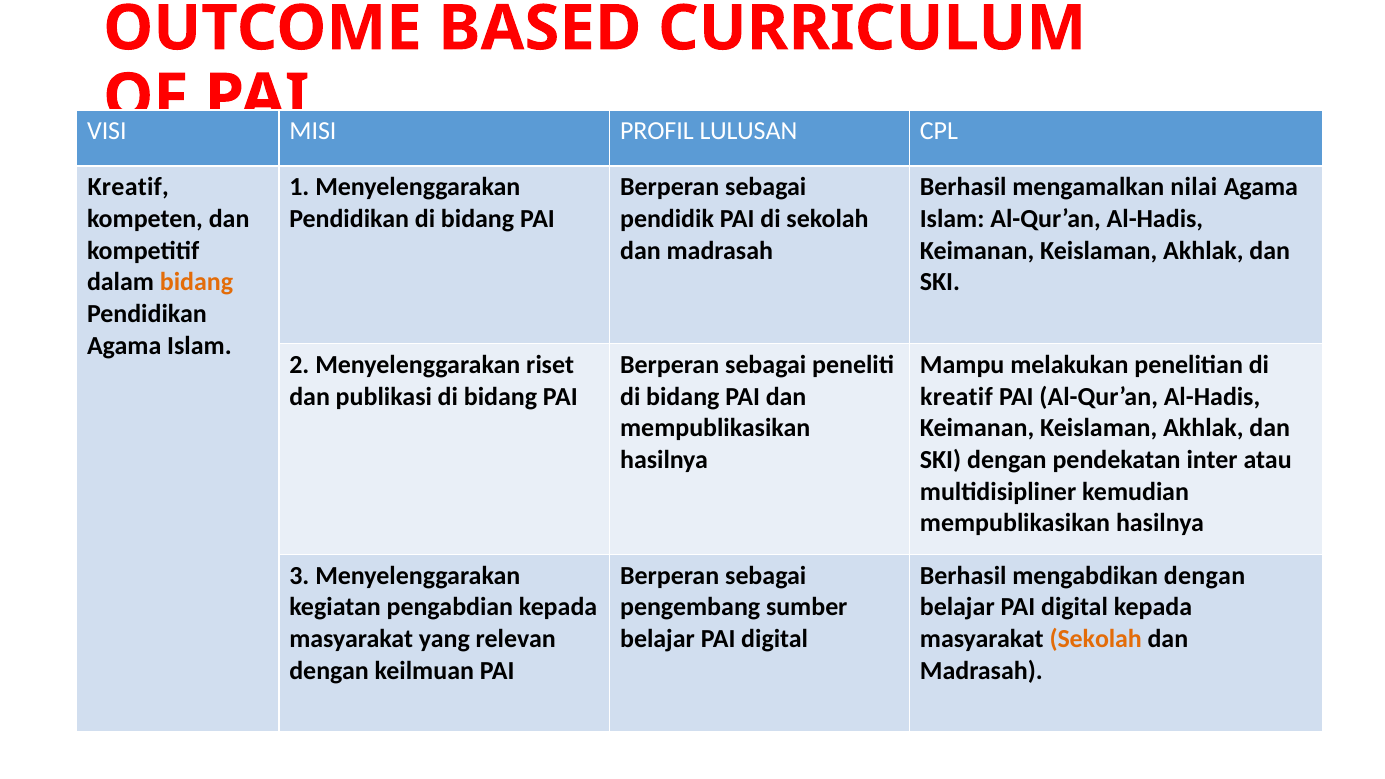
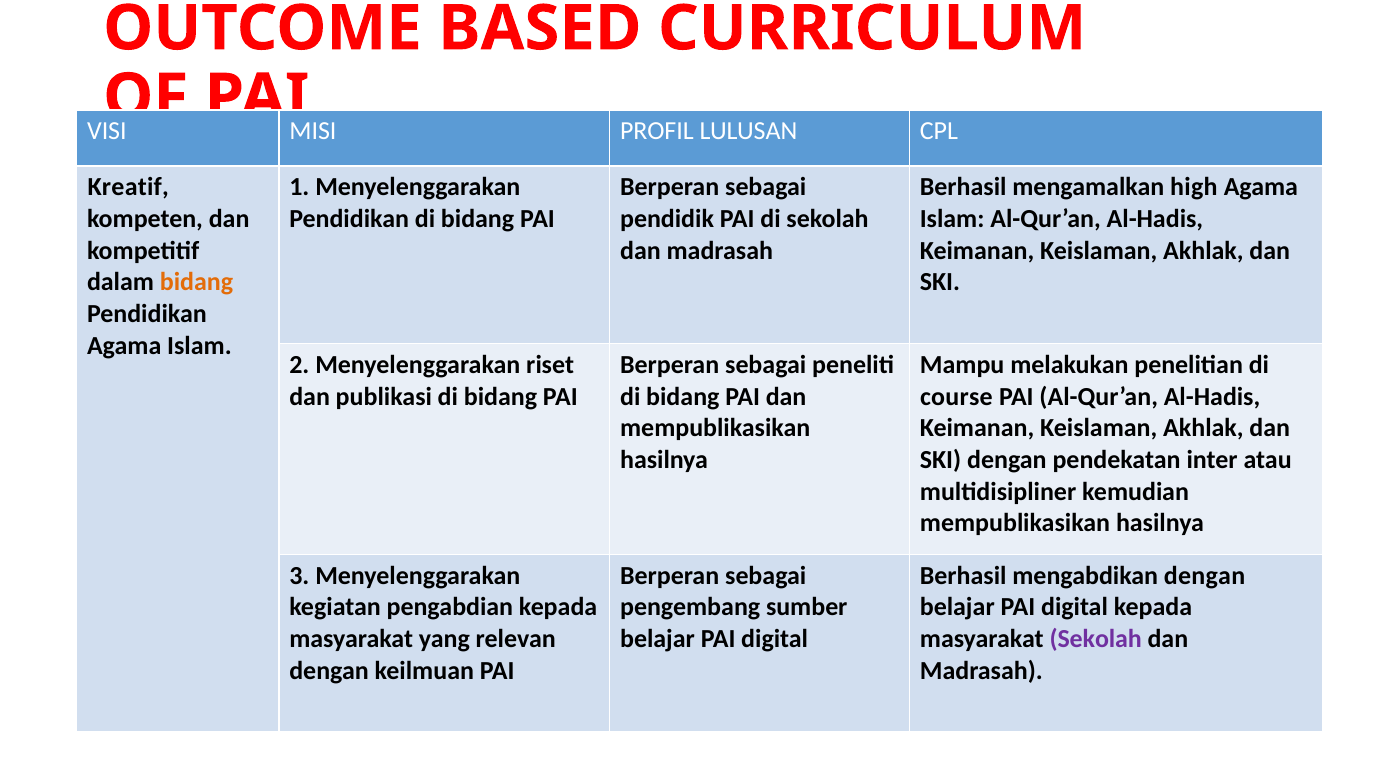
nilai: nilai -> high (1194, 187)
kreatif: kreatif -> course (956, 397)
Sekolah colour: orange -> purple (1096, 639)
